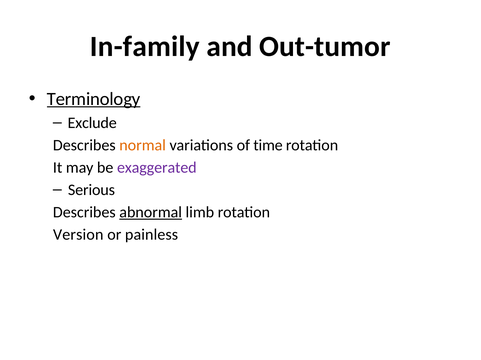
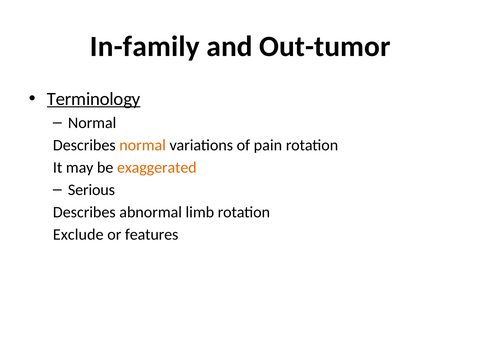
Exclude: Exclude -> Normal (92, 123)
time: time -> pain (268, 145)
exaggerated colour: purple -> orange (157, 168)
abnormal underline: present -> none (151, 213)
Version: Version -> Exclude (78, 235)
painless: painless -> features (152, 235)
